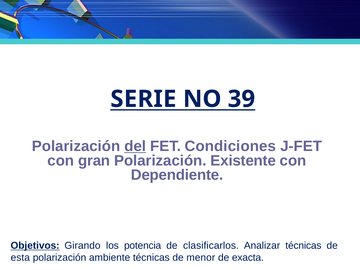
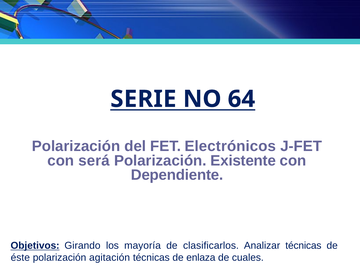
39: 39 -> 64 (241, 99)
del underline: present -> none (135, 146)
Condiciones: Condiciones -> Electrónicos (230, 146)
gran: gran -> será (94, 161)
potencia: potencia -> mayoría (143, 246)
esta: esta -> éste (20, 258)
ambiente: ambiente -> agitación (110, 258)
menor: menor -> enlaza (201, 258)
exacta: exacta -> cuales (248, 258)
